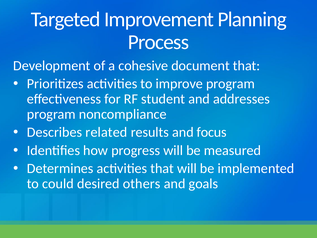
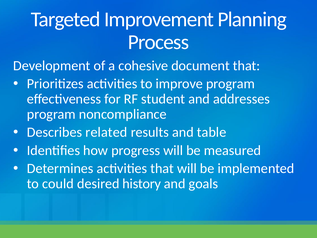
focus: focus -> table (212, 132)
others: others -> history (142, 184)
